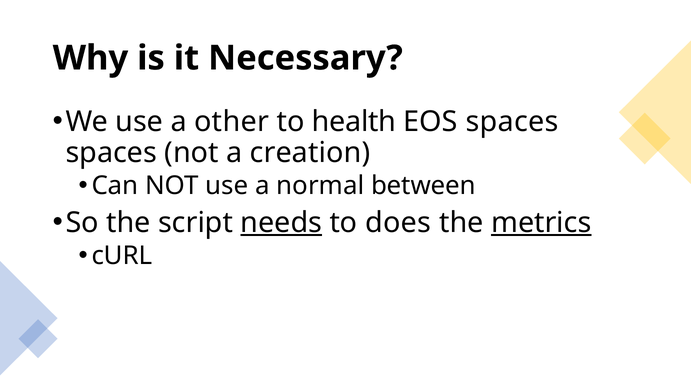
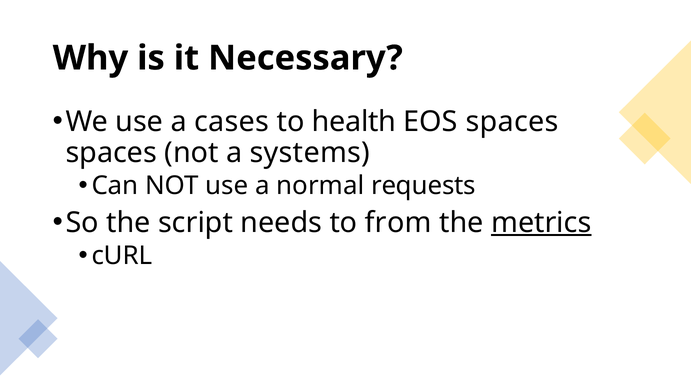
other: other -> cases (232, 121)
creation: creation -> systems (310, 152)
between: between -> requests (423, 186)
needs underline: present -> none (281, 222)
does: does -> from (398, 222)
